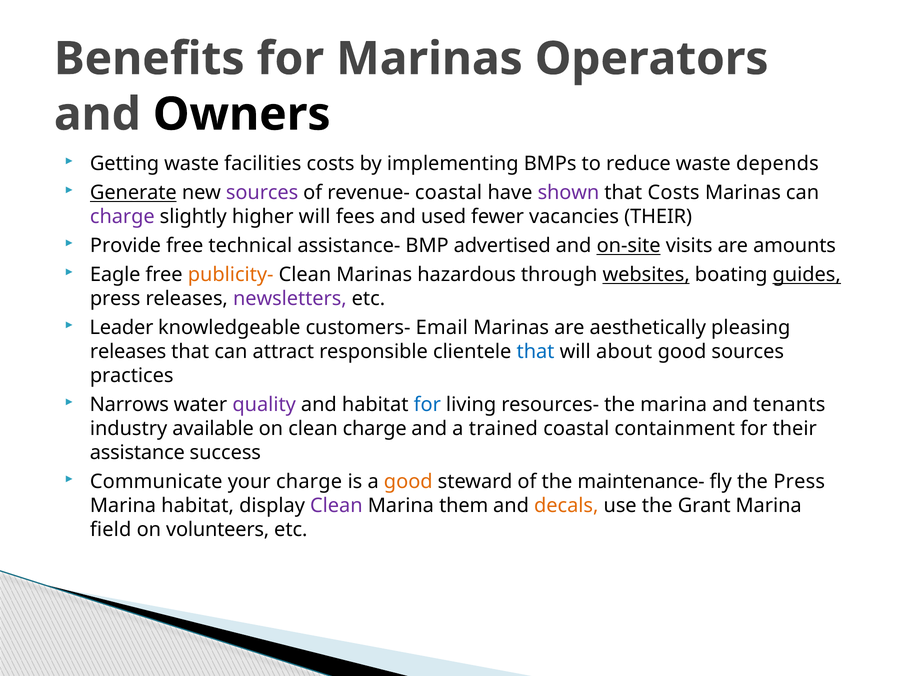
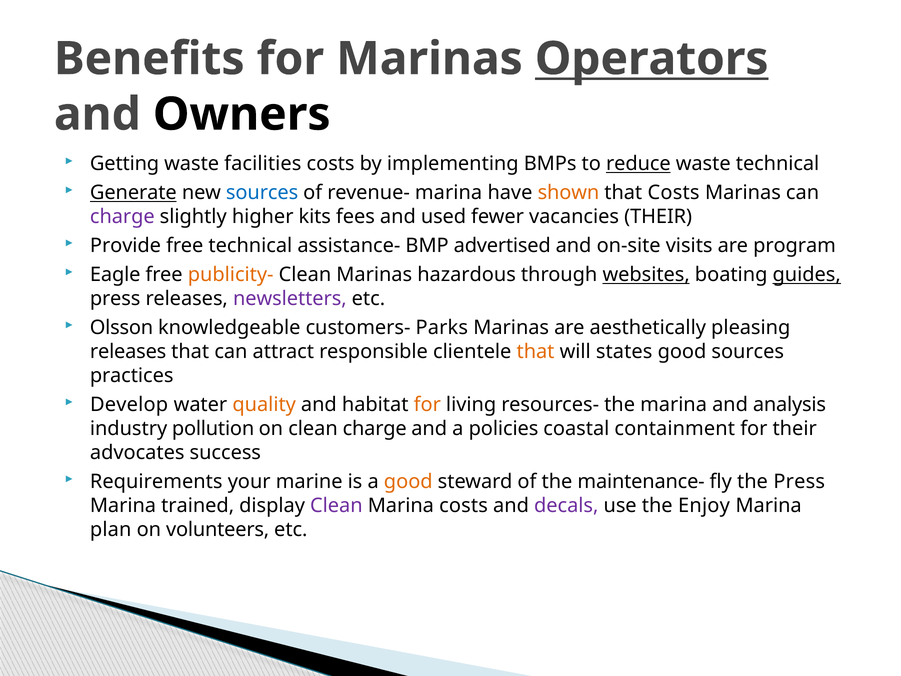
Operators underline: none -> present (652, 59)
reduce underline: none -> present (638, 164)
waste depends: depends -> technical (778, 164)
sources colour: purple -> blue (262, 193)
revenue- coastal: coastal -> marina (449, 193)
shown colour: purple -> orange (568, 193)
higher will: will -> kits (315, 217)
on-site underline: present -> none (629, 246)
amounts: amounts -> program (795, 246)
Leader: Leader -> Olsson (122, 328)
Email: Email -> Parks (442, 328)
that colour: blue -> orange (536, 352)
about: about -> states (624, 352)
Narrows: Narrows -> Develop (129, 405)
quality colour: purple -> orange (264, 405)
for colour: blue -> orange (427, 405)
tenants: tenants -> analysis (789, 405)
available: available -> pollution (213, 429)
trained: trained -> policies (504, 429)
assistance: assistance -> advocates (137, 453)
Communicate: Communicate -> Requirements (156, 482)
your charge: charge -> marine (309, 482)
Marina habitat: habitat -> trained (198, 506)
Marina them: them -> costs (464, 506)
decals colour: orange -> purple (566, 506)
Grant: Grant -> Enjoy (704, 506)
field: field -> plan (111, 529)
